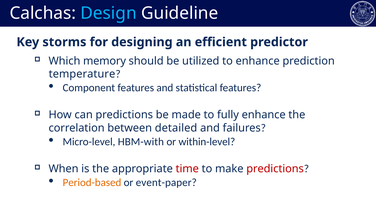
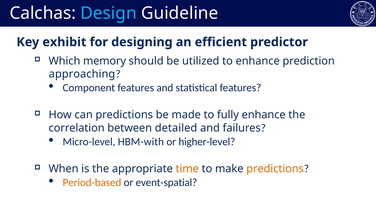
storms: storms -> exhibit (64, 42)
temperature: temperature -> approaching (82, 74)
within-level: within-level -> higher-level (207, 141)
time colour: red -> orange (187, 168)
predictions colour: red -> orange (275, 168)
event-paper: event-paper -> event-spatial (166, 182)
